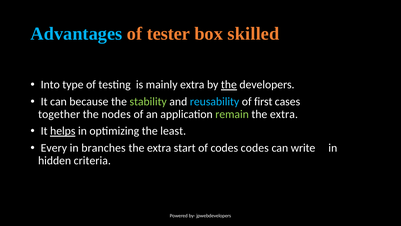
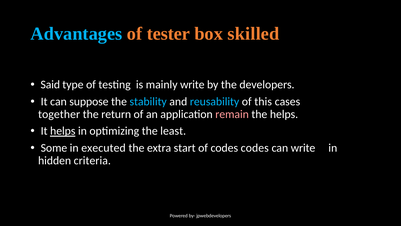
Into: Into -> Said (50, 85)
mainly extra: extra -> write (192, 85)
the underline: present -> none (229, 85)
because: because -> suppose (89, 101)
stability colour: light green -> light blue (148, 101)
first: first -> this (263, 101)
nodes: nodes -> return (116, 114)
remain colour: light green -> pink (232, 114)
extra: extra -> helps (284, 114)
Every: Every -> Some (54, 148)
branches: branches -> executed (103, 148)
